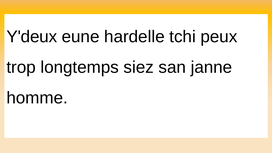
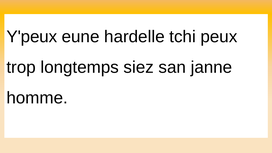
Y'deux: Y'deux -> Y'peux (32, 37)
